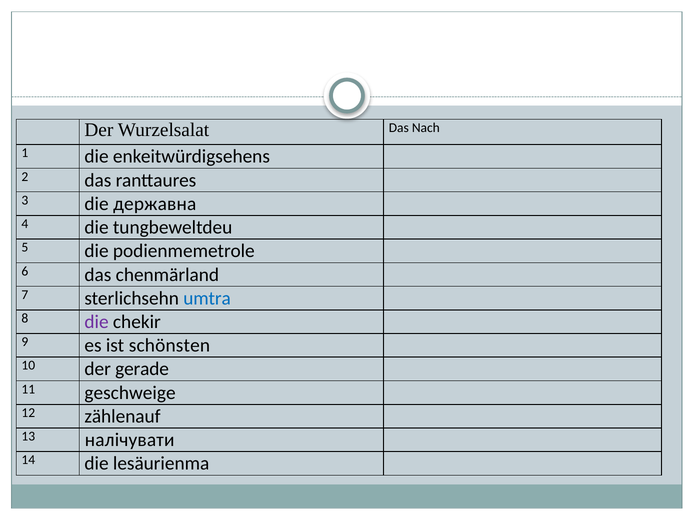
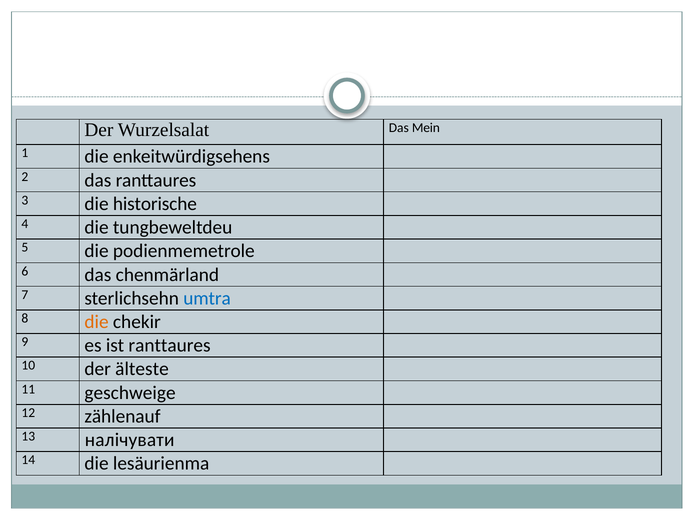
Nach: Nach -> Mein (426, 128)
державна: державна -> historische (155, 204)
die colour: purple -> orange (97, 322)
ist schönsten: schönsten -> ranttaures (170, 346)
gerade: gerade -> älteste (142, 369)
